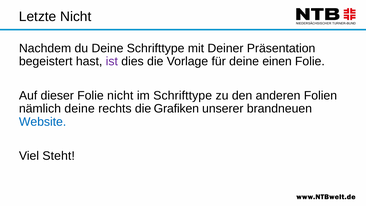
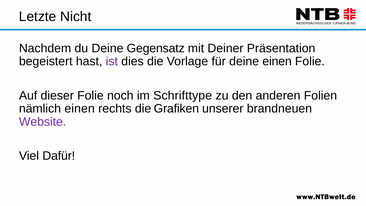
Deine Schrifttype: Schrifttype -> Gegensatz (156, 48)
Folie nicht: nicht -> noch (120, 95)
nämlich deine: deine -> einen (80, 109)
Website colour: blue -> purple (43, 122)
Steht: Steht -> Dafür (59, 156)
